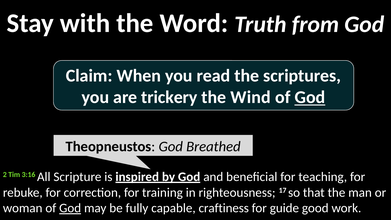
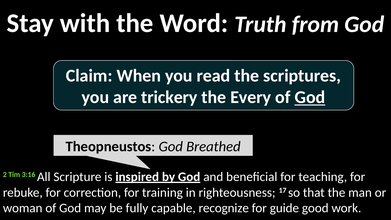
Wind: Wind -> Every (251, 97)
God underline: present -> none (70, 208)
craftiness: craftiness -> recognize (224, 208)
